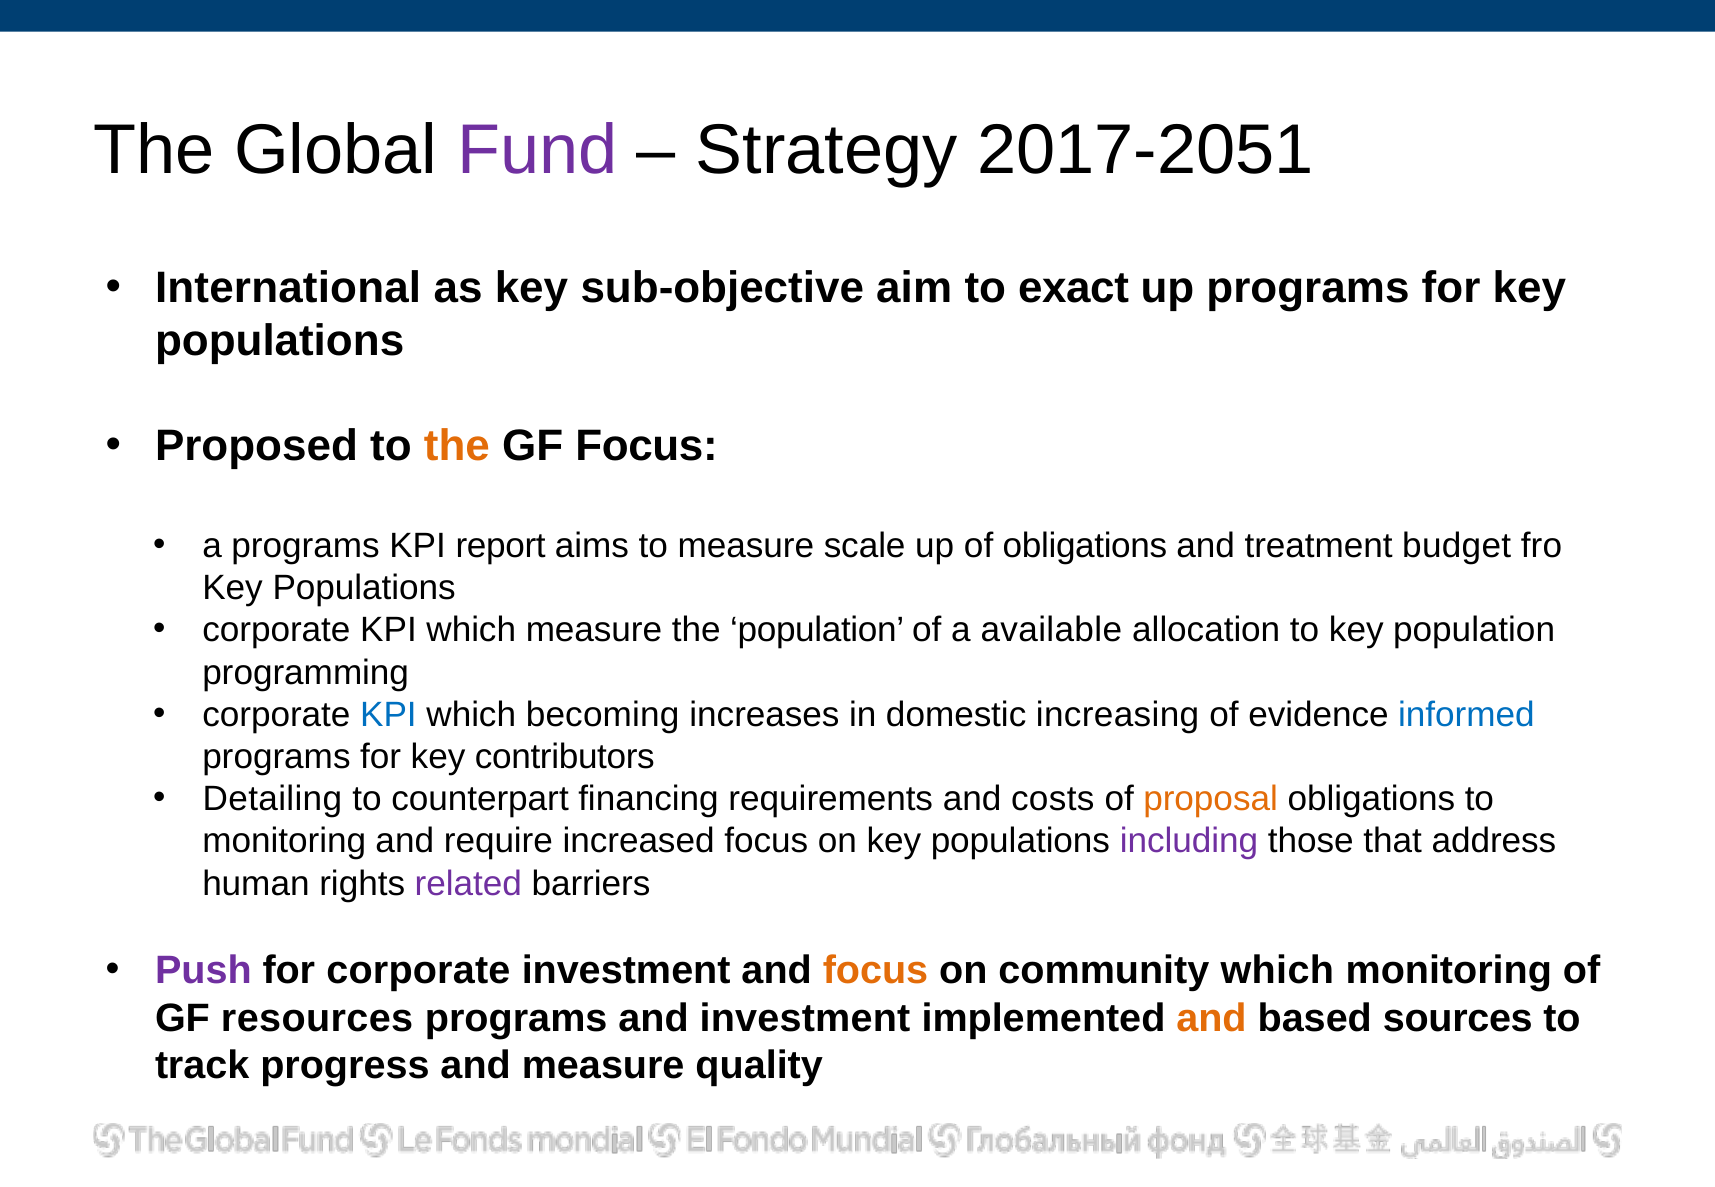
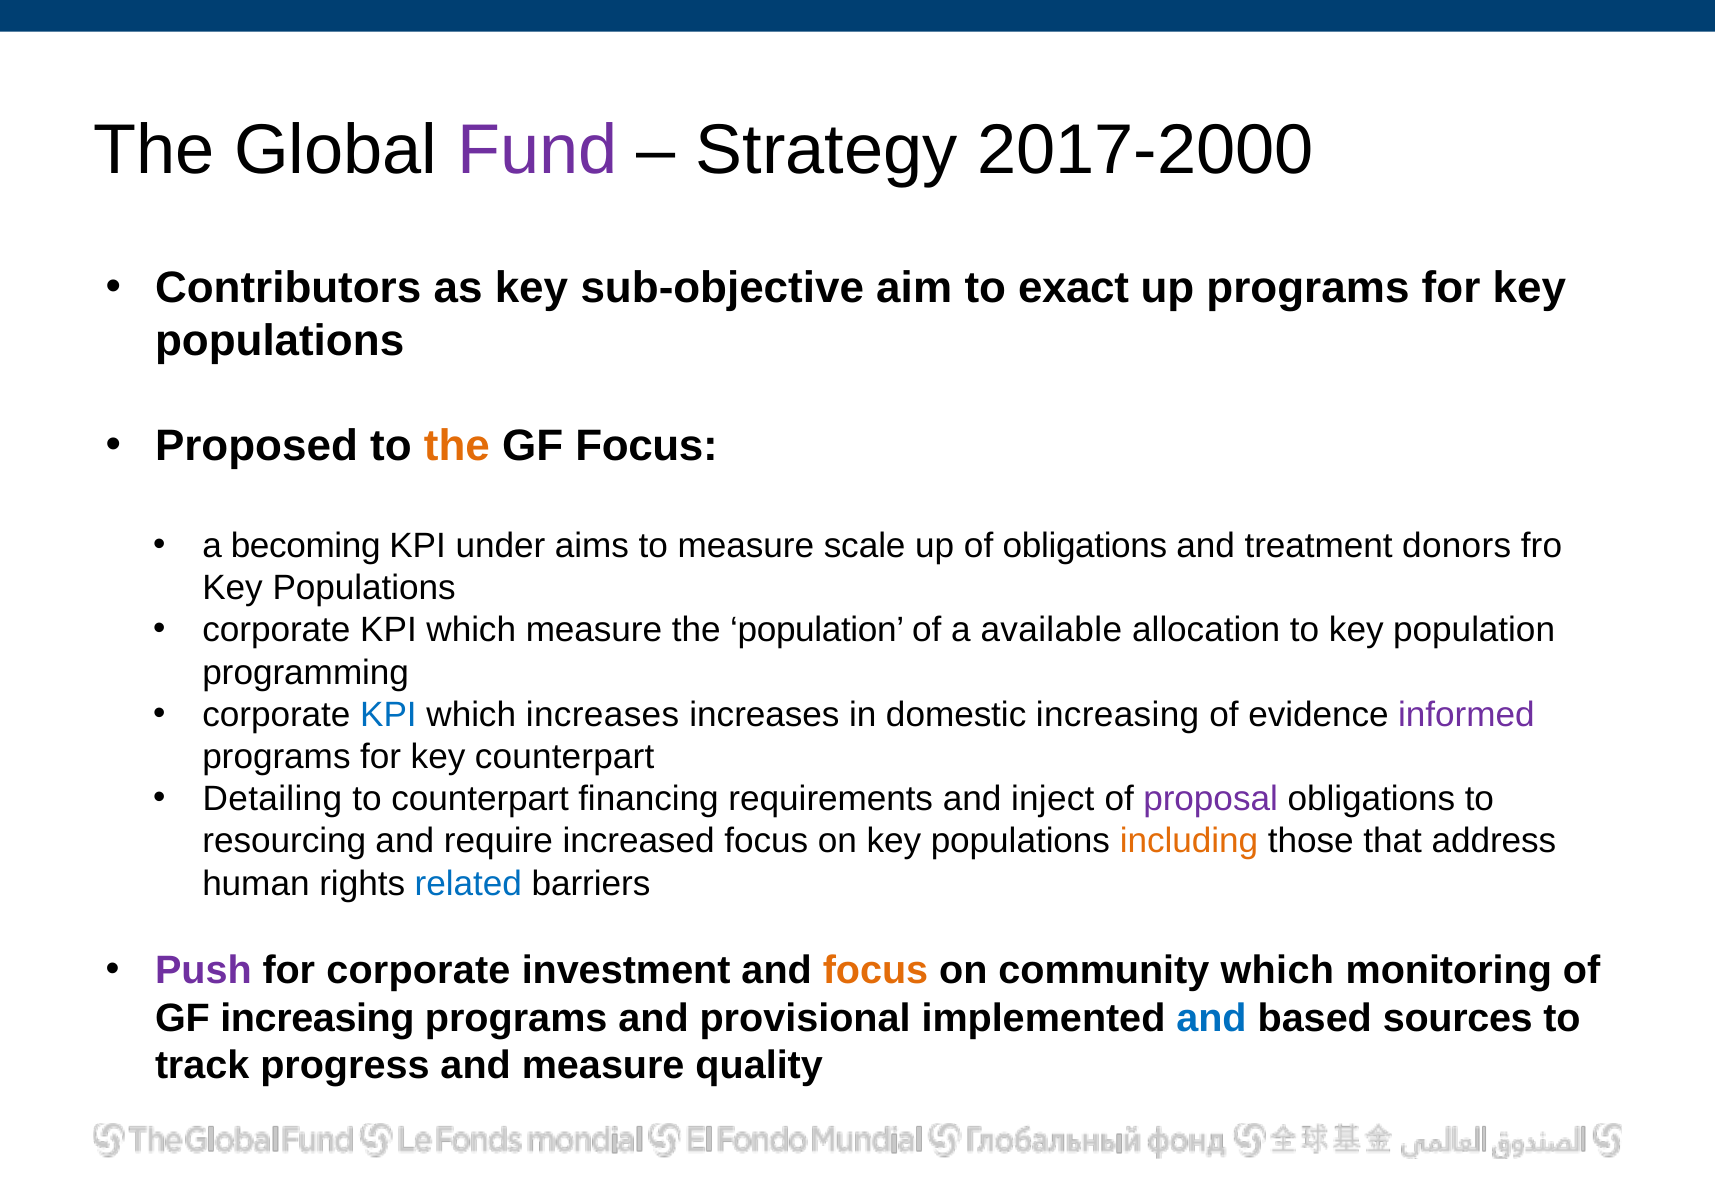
2017-2051: 2017-2051 -> 2017-2000 (1146, 150)
International: International -> Contributors (288, 288)
a programs: programs -> becoming (306, 546)
report: report -> under (500, 546)
budget: budget -> donors (1457, 546)
which becoming: becoming -> increases (603, 715)
informed colour: blue -> purple (1466, 715)
key contributors: contributors -> counterpart (565, 757)
costs: costs -> inject (1053, 799)
proposal colour: orange -> purple (1211, 799)
monitoring: monitoring -> resourcing (284, 841)
including colour: purple -> orange (1189, 841)
related colour: purple -> blue (468, 884)
GF resources: resources -> increasing (318, 1018)
and investment: investment -> provisional (805, 1018)
and colour: orange -> blue (1211, 1018)
